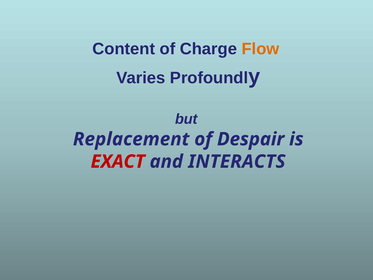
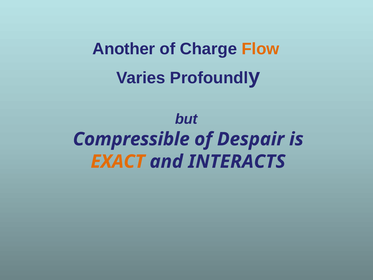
Content: Content -> Another (124, 49)
Replacement: Replacement -> Compressible (131, 139)
EXACT colour: red -> orange (118, 161)
